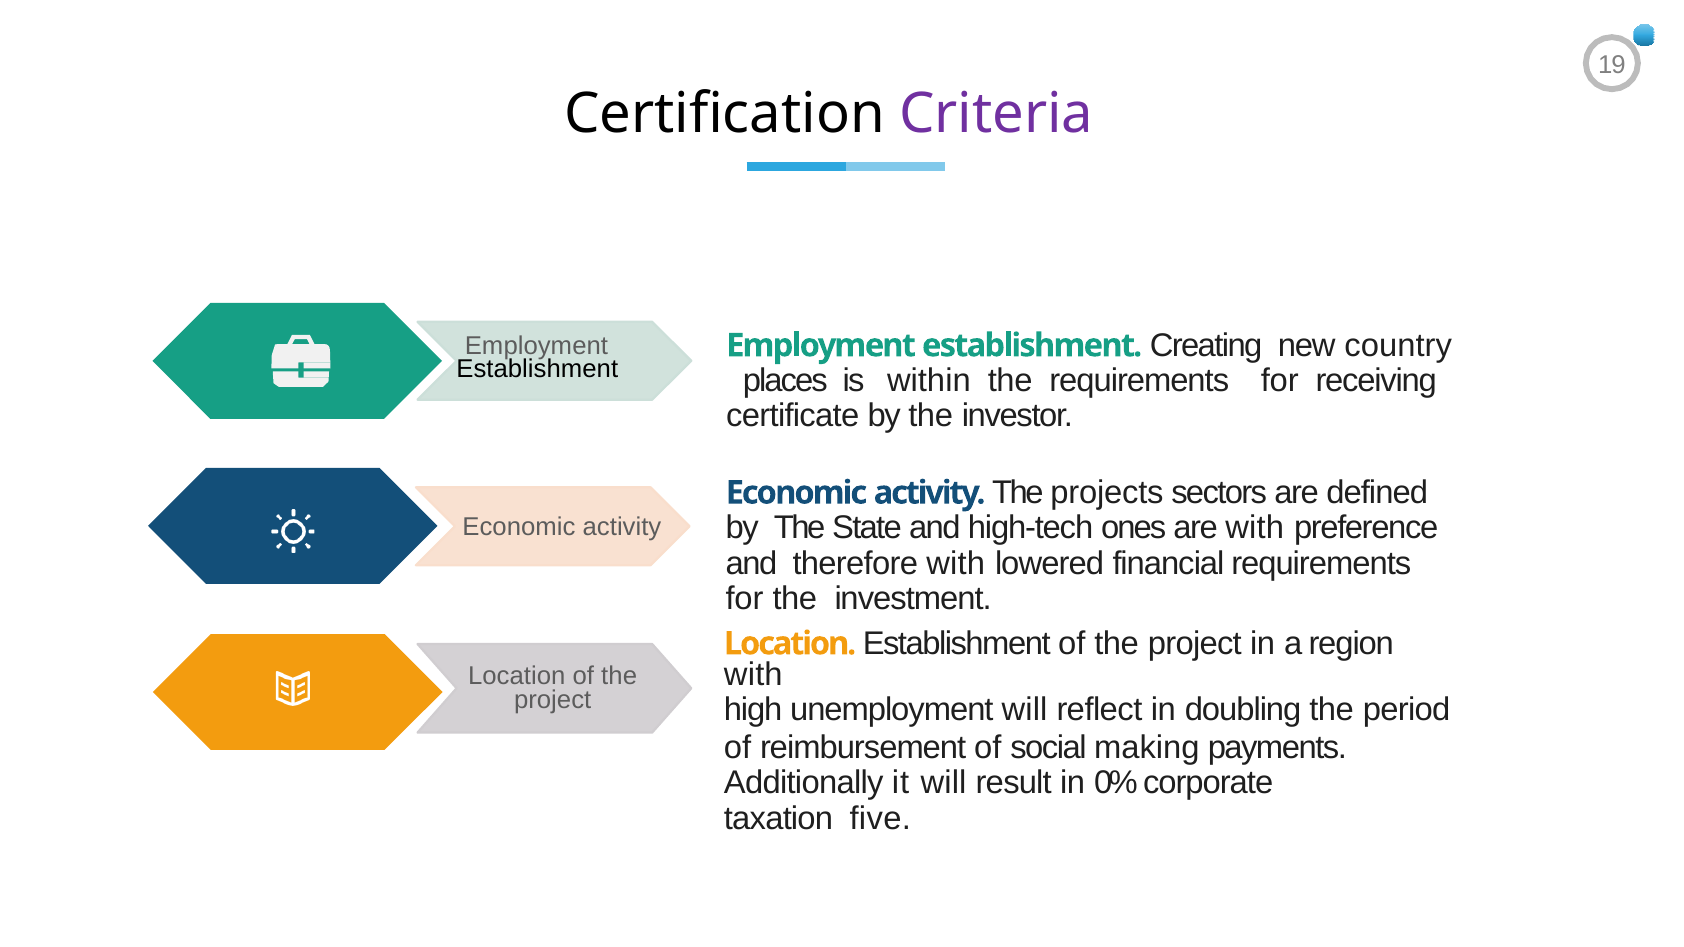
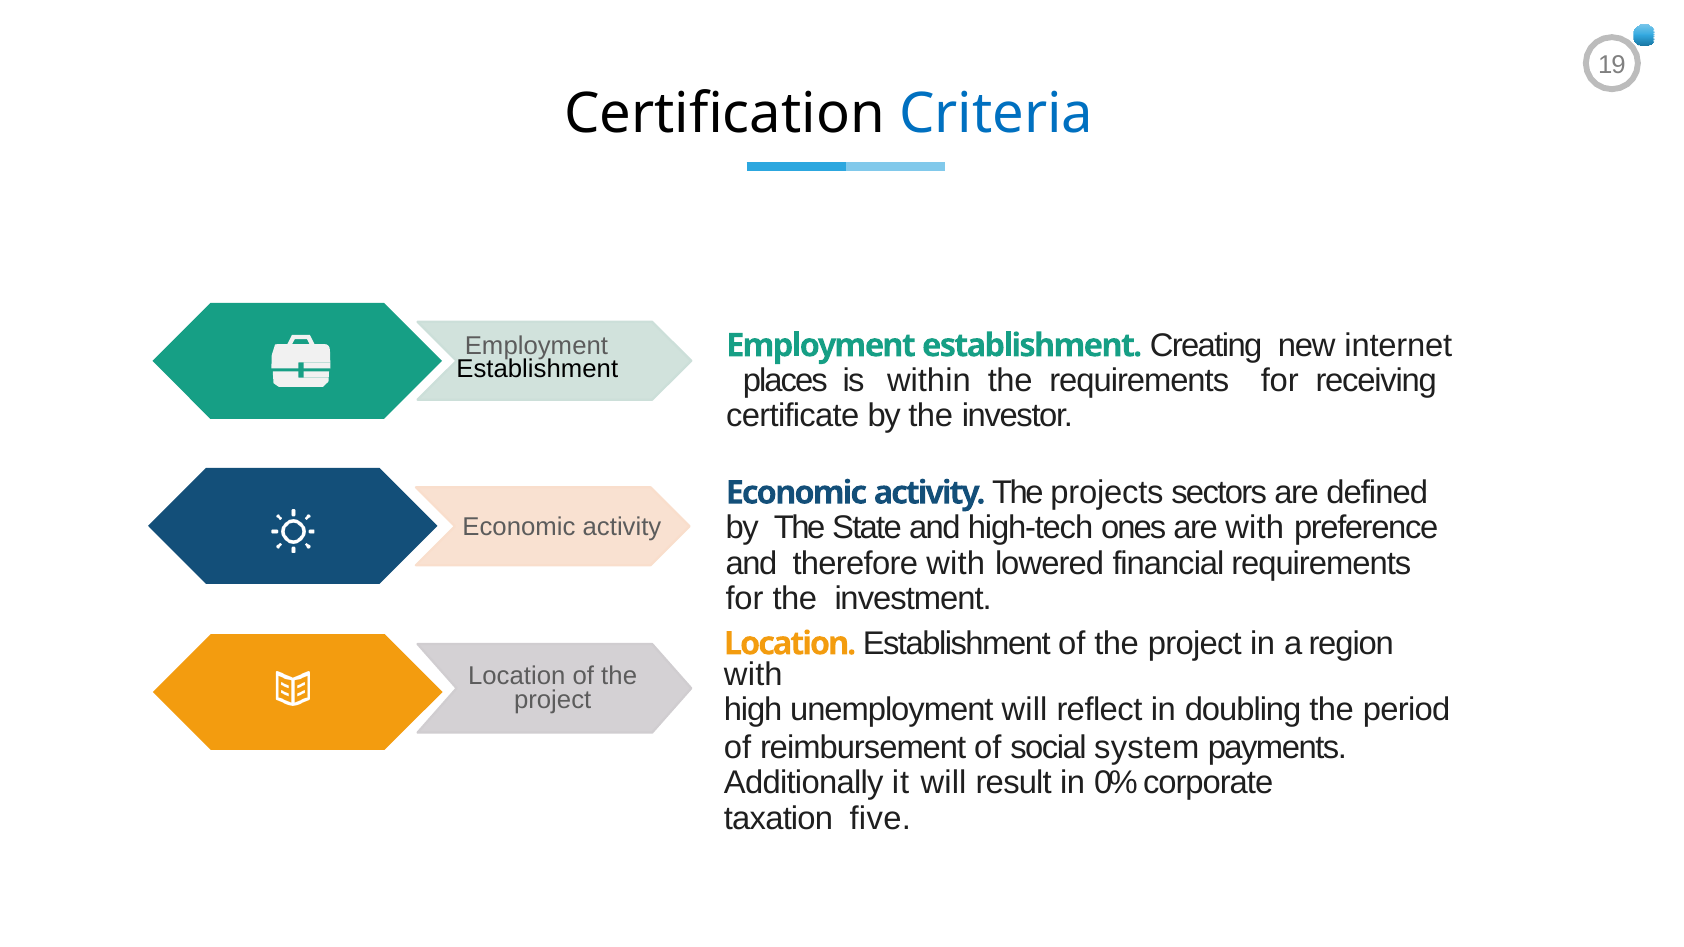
Criteria colour: purple -> blue (996, 114)
country: country -> internet (1398, 346)
making: making -> system (1147, 748)
